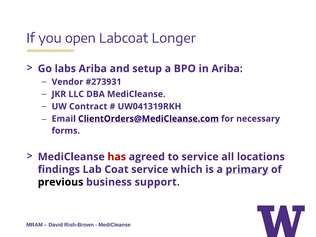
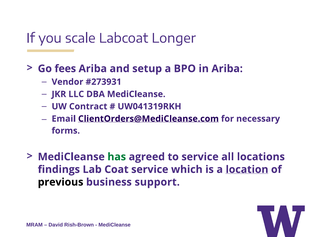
open: open -> scale (80, 38)
labs: labs -> fees (65, 69)
has colour: red -> green (117, 157)
primary: primary -> location (247, 169)
